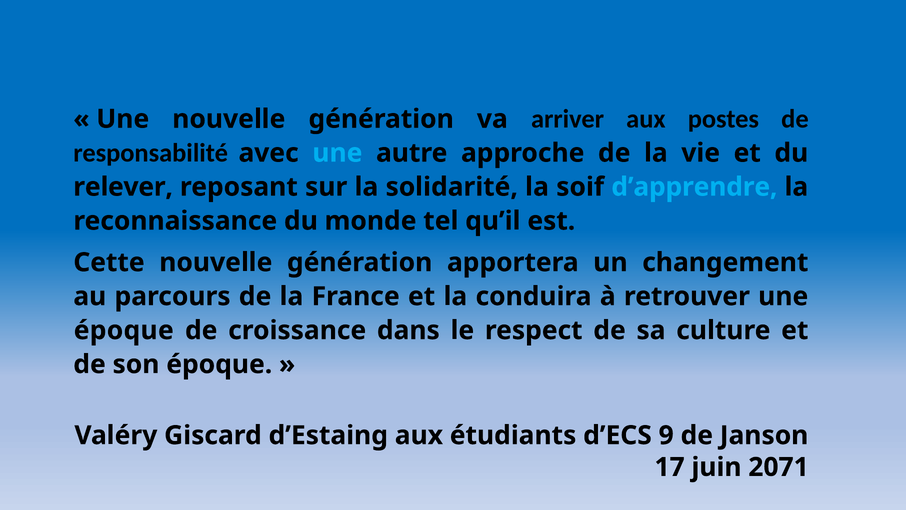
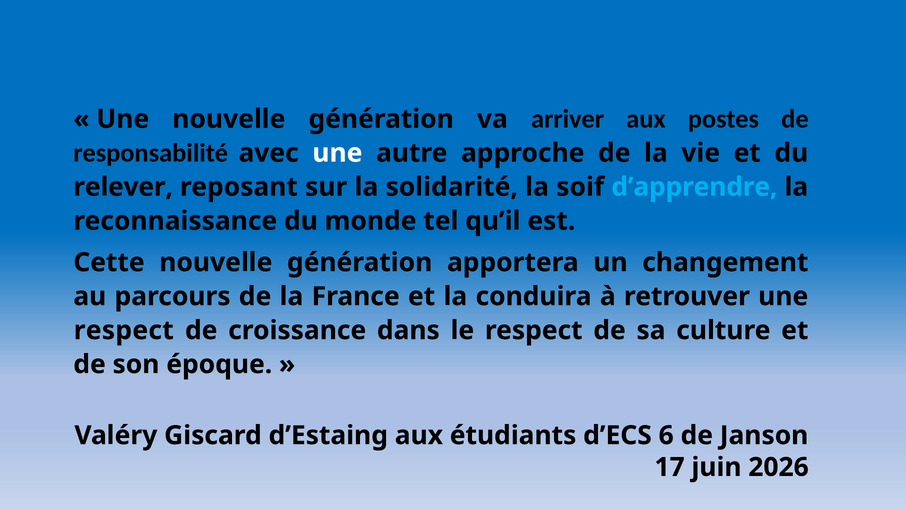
une colour: light blue -> white (337, 153)
époque: époque -> respect (124, 330)
9: 9 -> 6 (666, 435)
2071: 2071 -> 2026 (779, 467)
